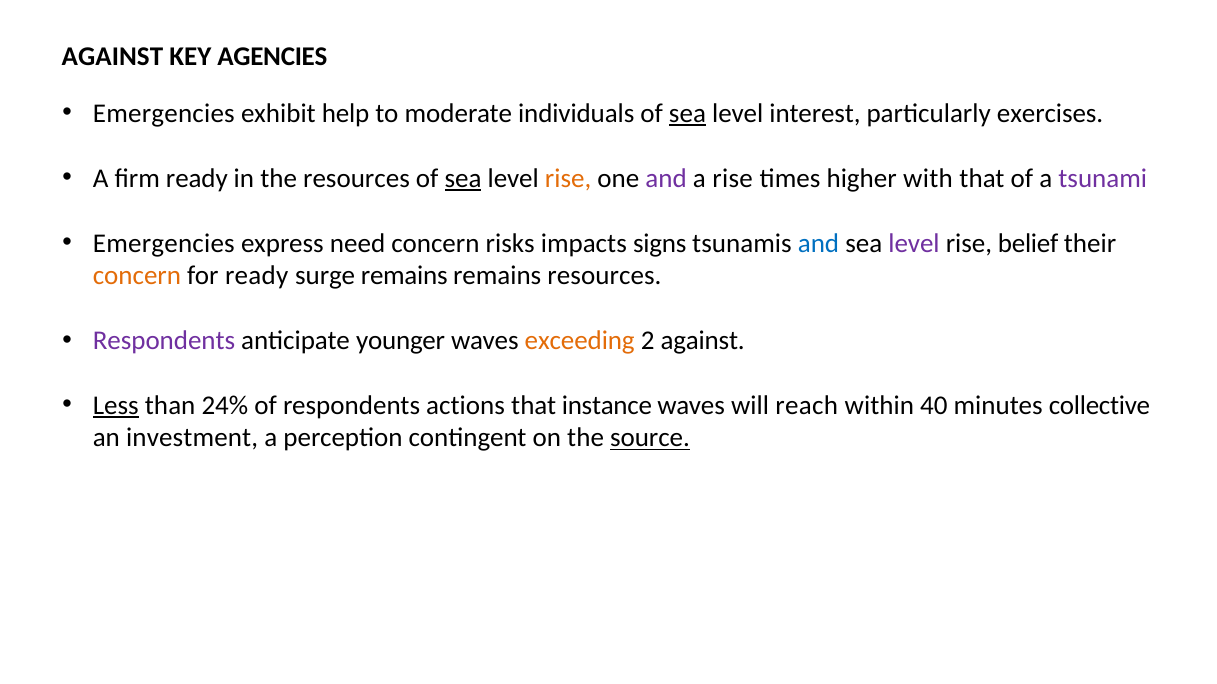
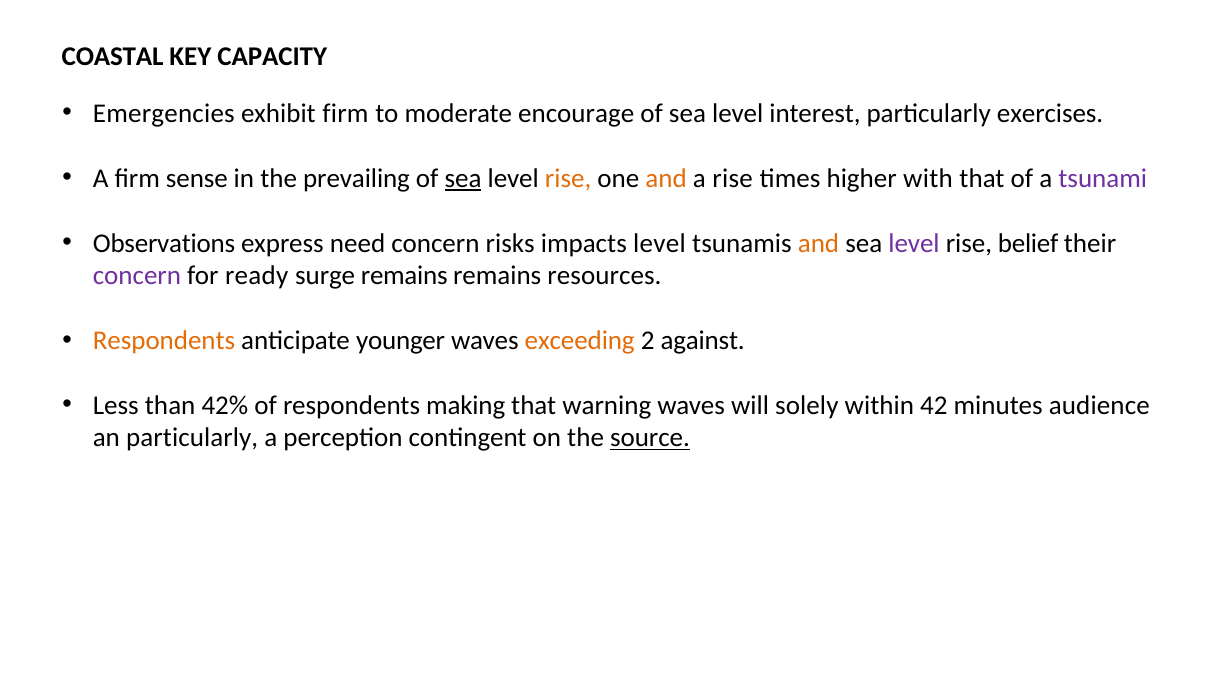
AGAINST: AGAINST -> COASTAL (113, 56)
AGENCIES: AGENCIES -> CAPACITY (272, 56)
exhibit help: help -> firm (345, 114)
individuals: individuals -> encourage (576, 114)
sea underline: present -> none (687, 114)
firm ready: ready -> sense (197, 178)
the resources: resources -> prevailing (357, 178)
and colour: purple -> orange (666, 178)
Emergencies: Emergencies -> Observations (164, 243)
impacts signs: signs -> level (659, 243)
and colour: blue -> orange (818, 243)
concern colour: orange -> purple (137, 276)
Respondents colour: purple -> orange (164, 341)
Less underline: present -> none (116, 406)
24%: 24% -> 42% (225, 406)
actions: actions -> making (466, 406)
instance: instance -> warning (607, 406)
reach: reach -> solely (807, 406)
40: 40 -> 42 (934, 406)
collective: collective -> audience (1099, 406)
an investment: investment -> particularly (192, 438)
